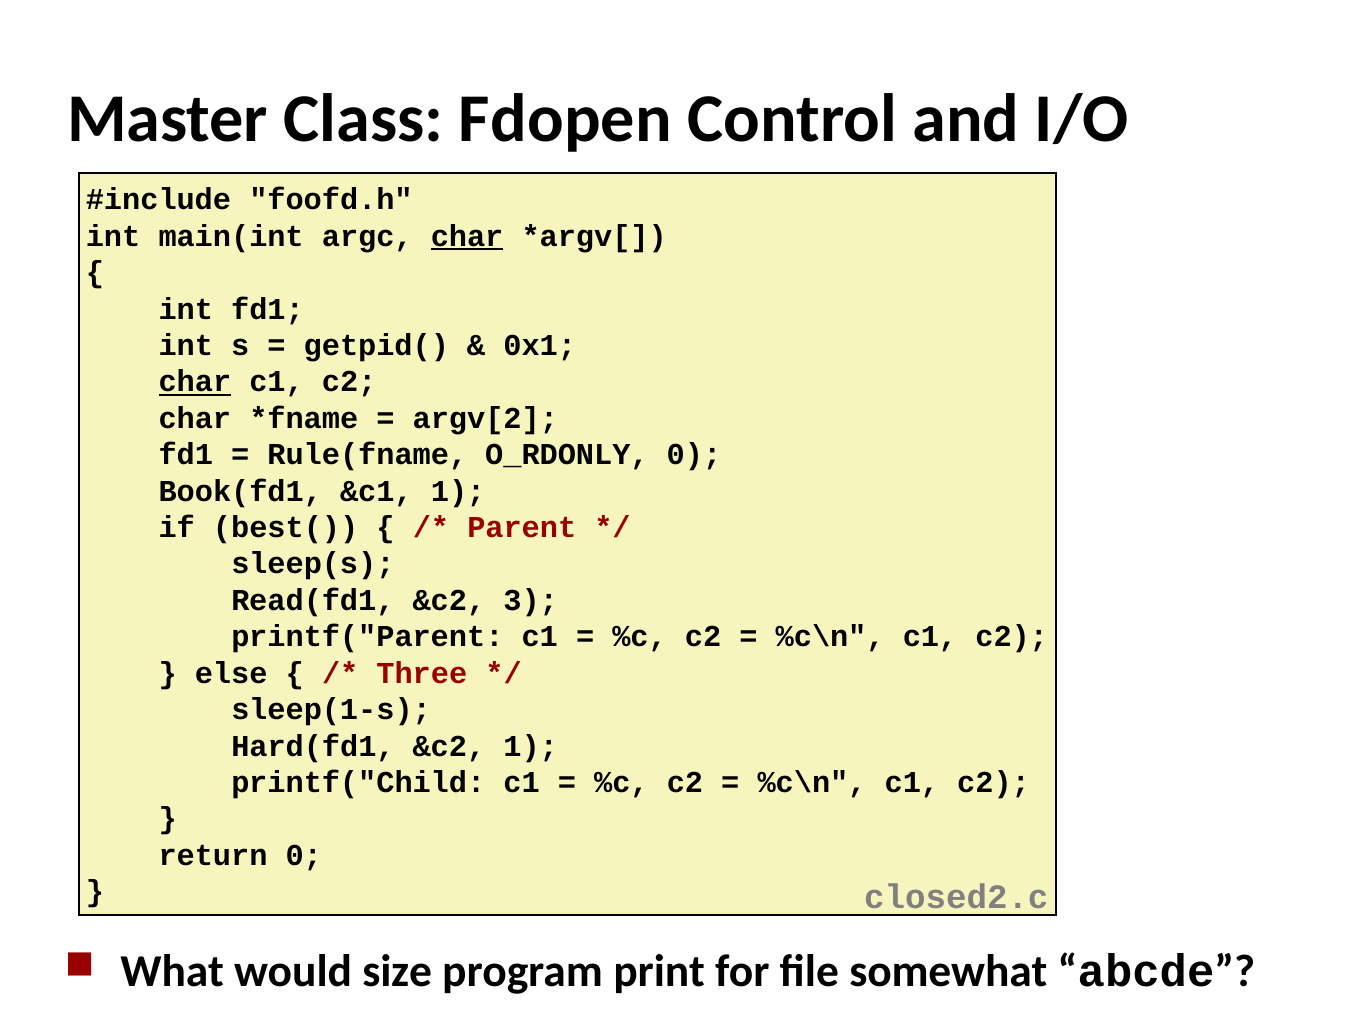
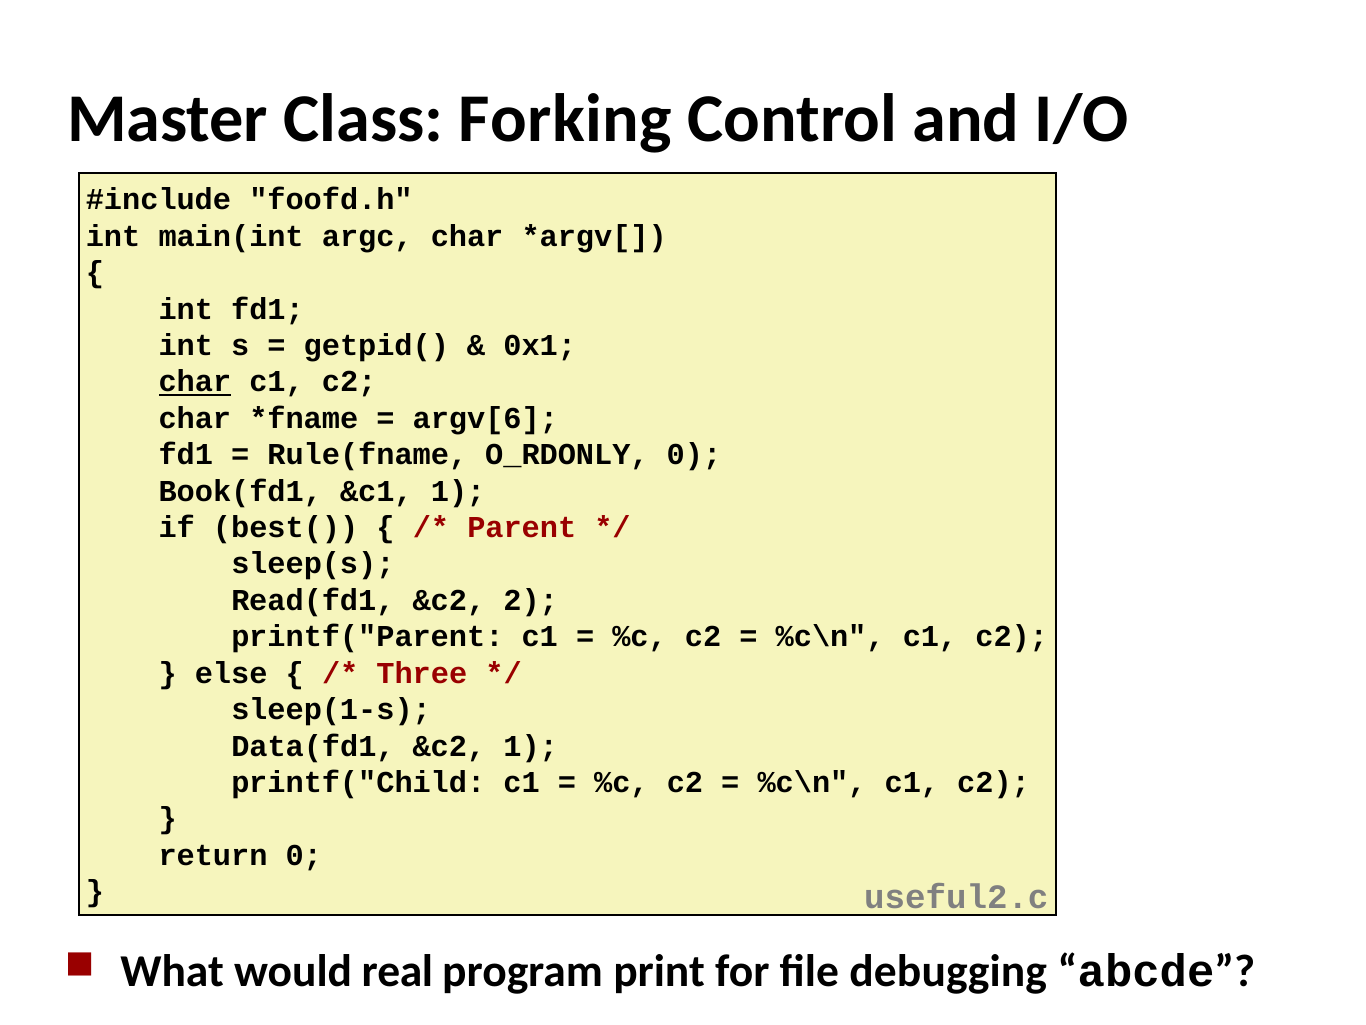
Fdopen: Fdopen -> Forking (565, 119)
char underline: present -> none (467, 236)
argv[2: argv[2 -> argv[6 (485, 418)
3: 3 -> 2 (531, 600)
Hard(fd1: Hard(fd1 -> Data(fd1 (313, 746)
closed2.c: closed2.c -> useful2.c (956, 896)
size: size -> real (397, 971)
somewhat: somewhat -> debugging (948, 971)
